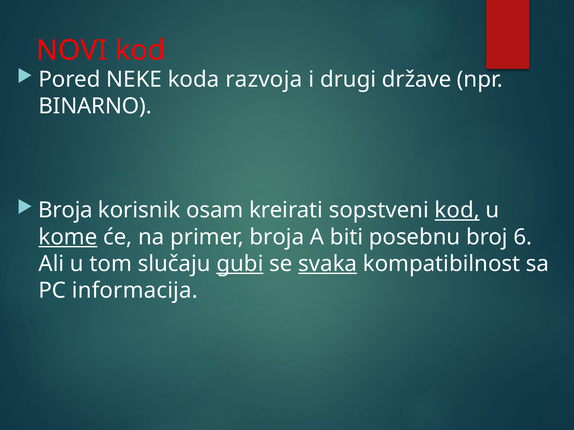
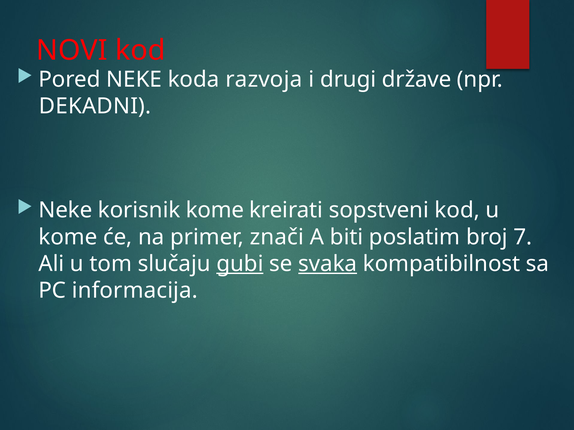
BINARNO: BINARNO -> DEKADNI (95, 106)
Broja: Broja -> Neke (65, 211)
korisnik osam: osam -> kome (215, 211)
kod underline: present -> none (457, 211)
kome underline: present -> none (68, 237)
primer broja: broja -> znači (277, 237)
posebnu: posebnu -> poslatim (415, 237)
6: 6 -> 7 (523, 237)
